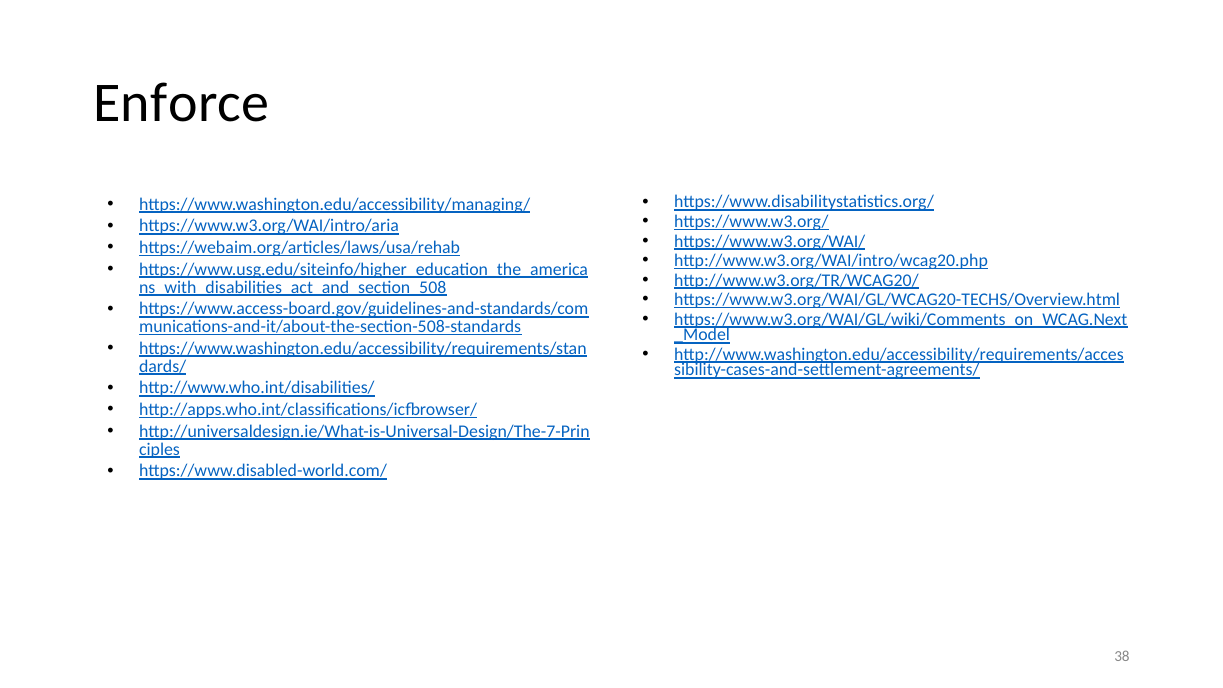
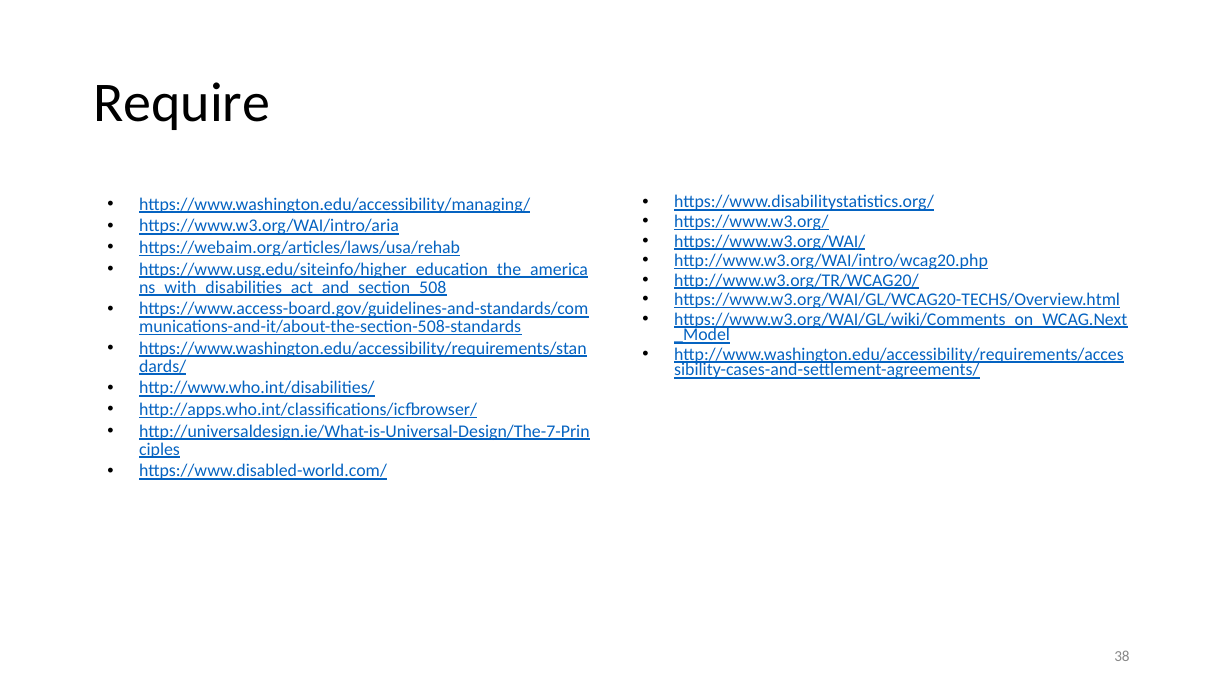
Enforce: Enforce -> Require (182, 103)
